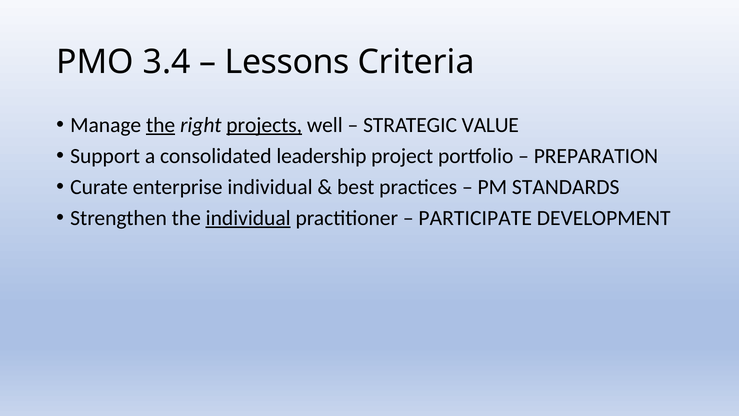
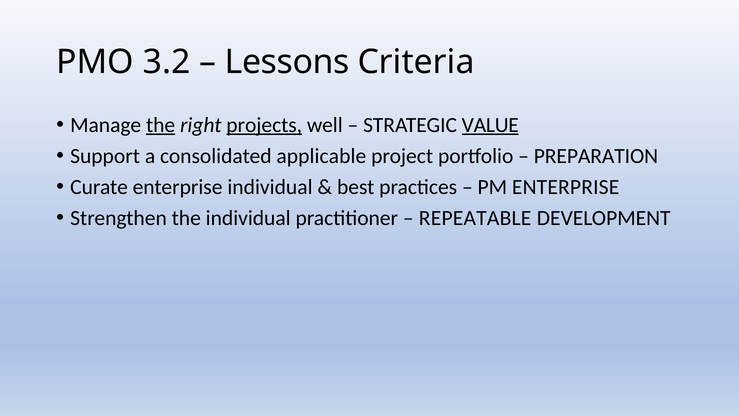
3.4: 3.4 -> 3.2 (167, 62)
VALUE underline: none -> present (490, 125)
leadership: leadership -> applicable (321, 156)
PM STANDARDS: STANDARDS -> ENTERPRISE (566, 187)
individual underline: present -> none (248, 218)
PARTICIPATE: PARTICIPATE -> REPEATABLE (475, 218)
